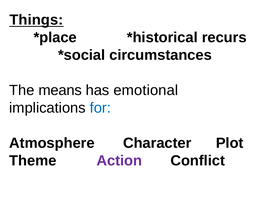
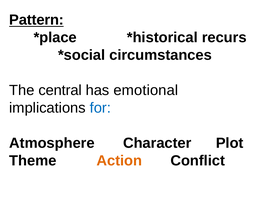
Things: Things -> Pattern (36, 20)
means: means -> central (60, 90)
Action colour: purple -> orange (119, 161)
